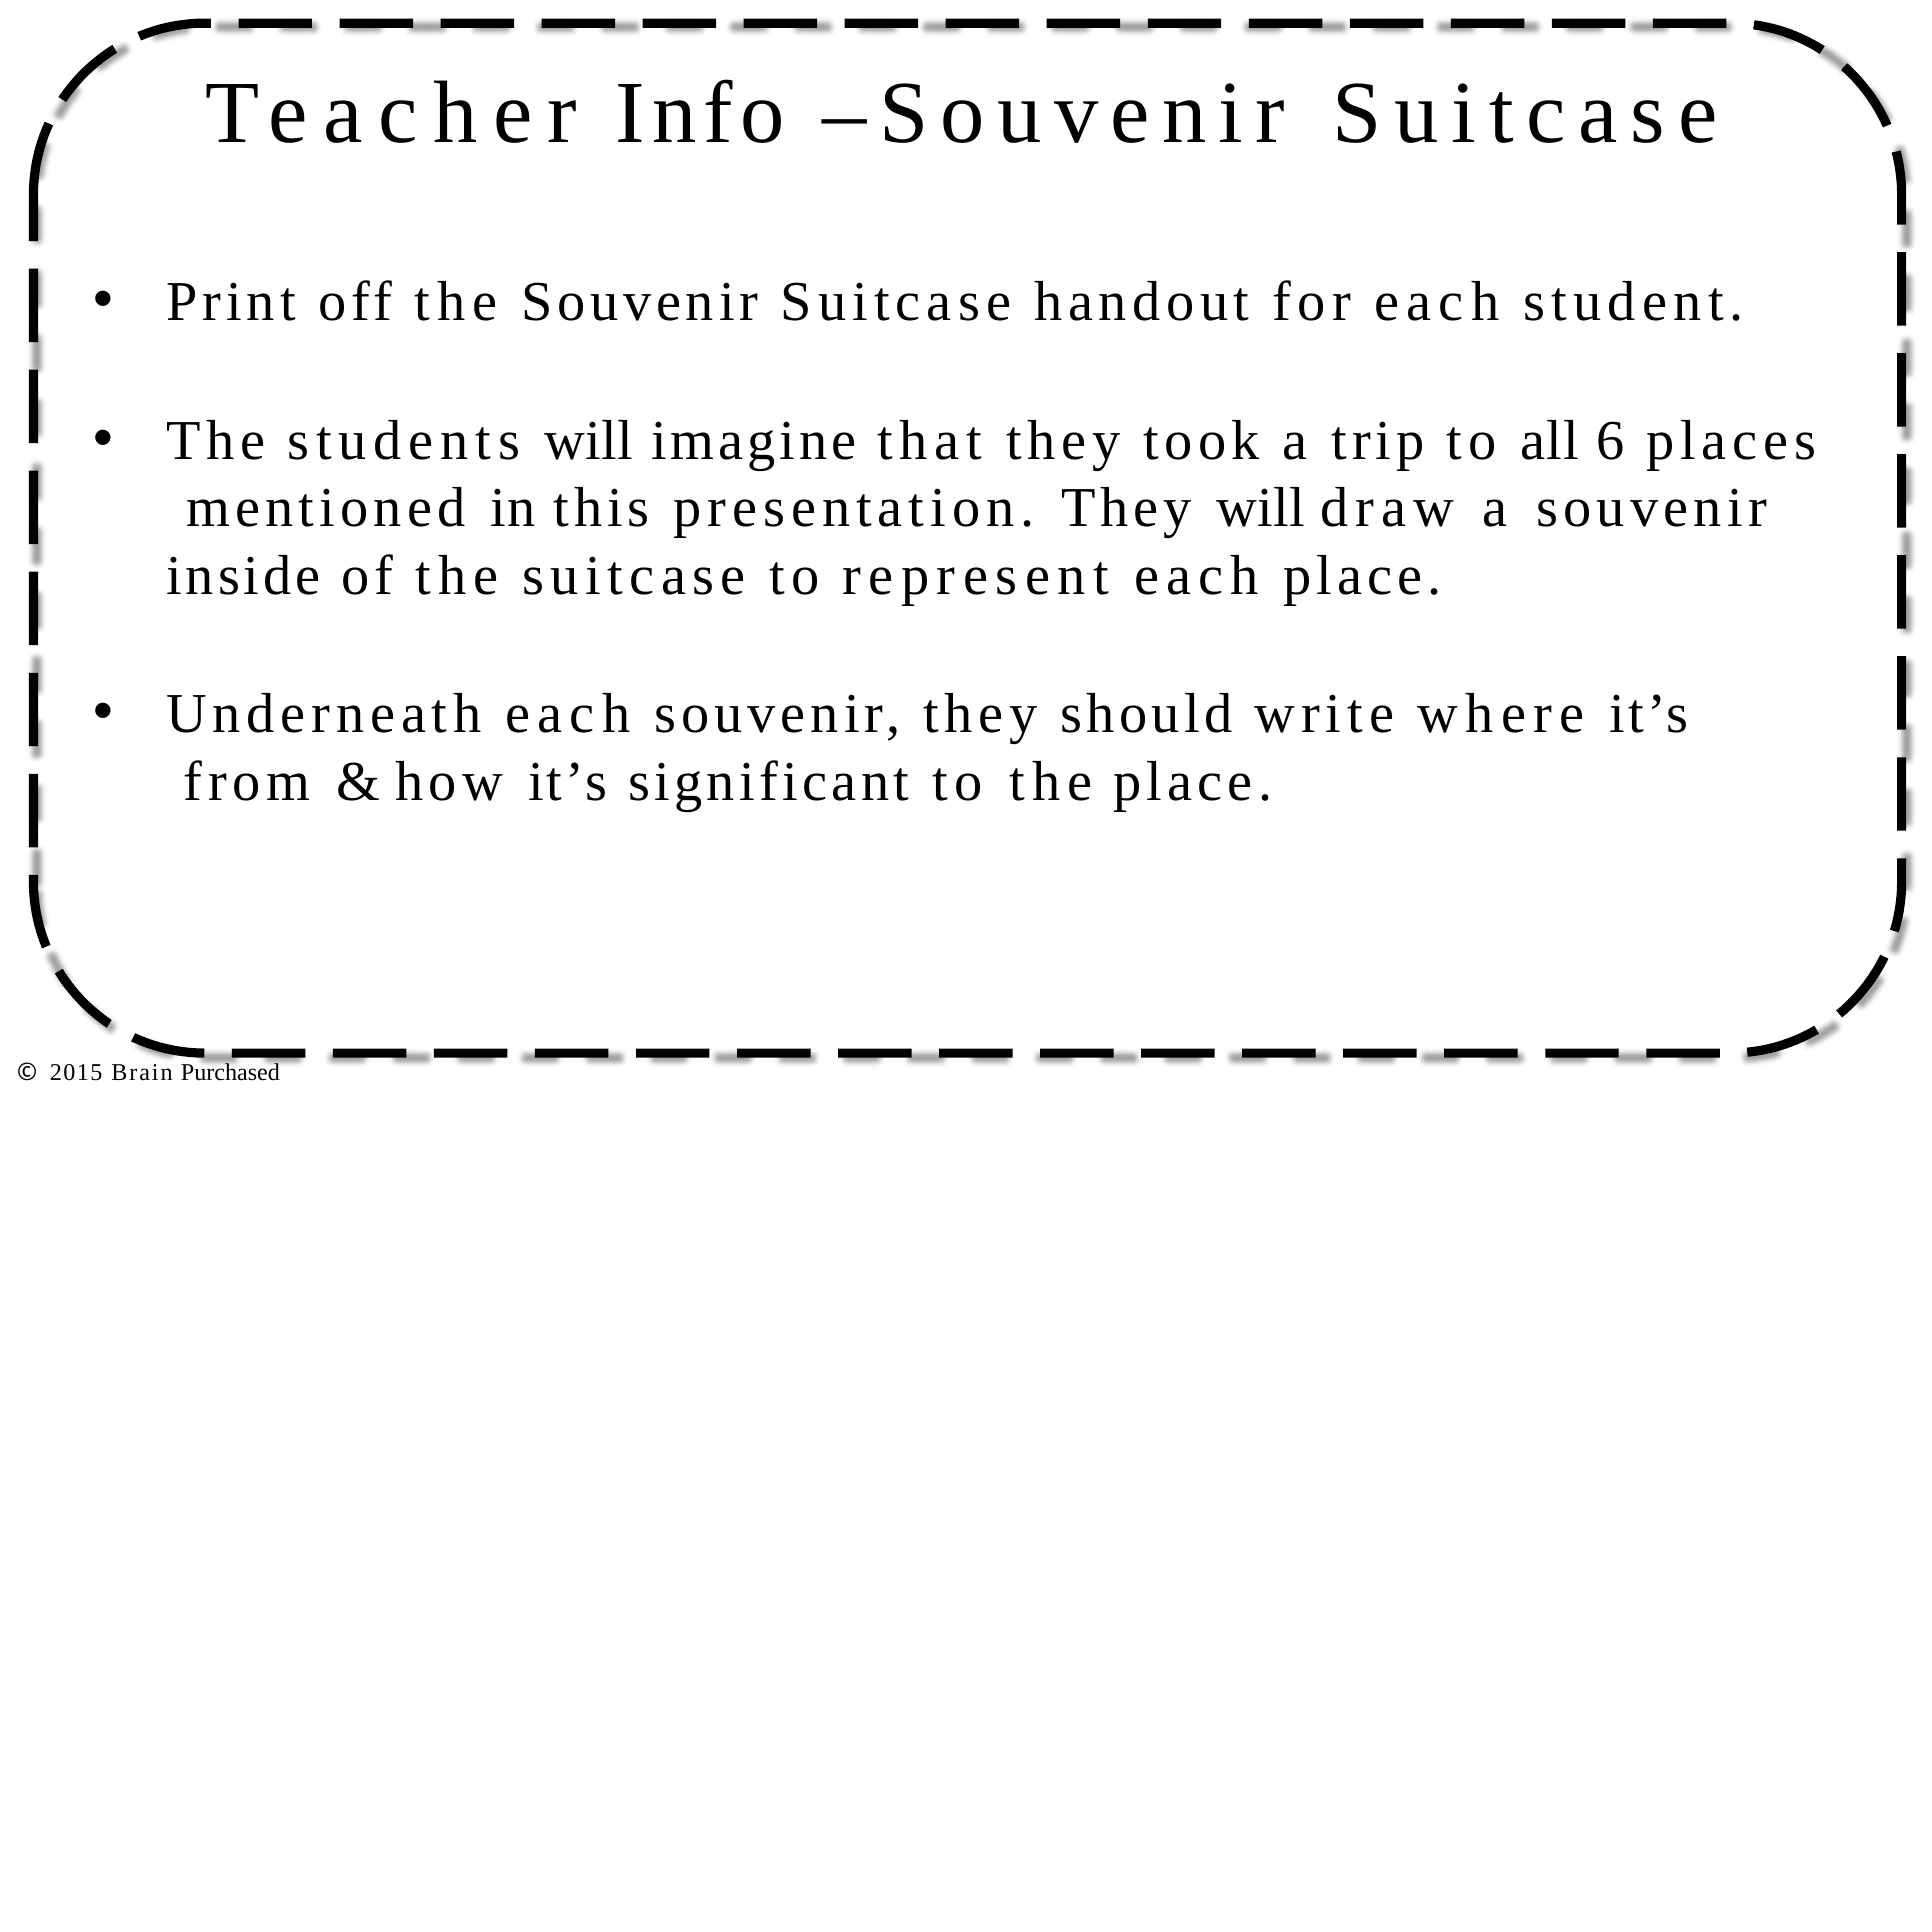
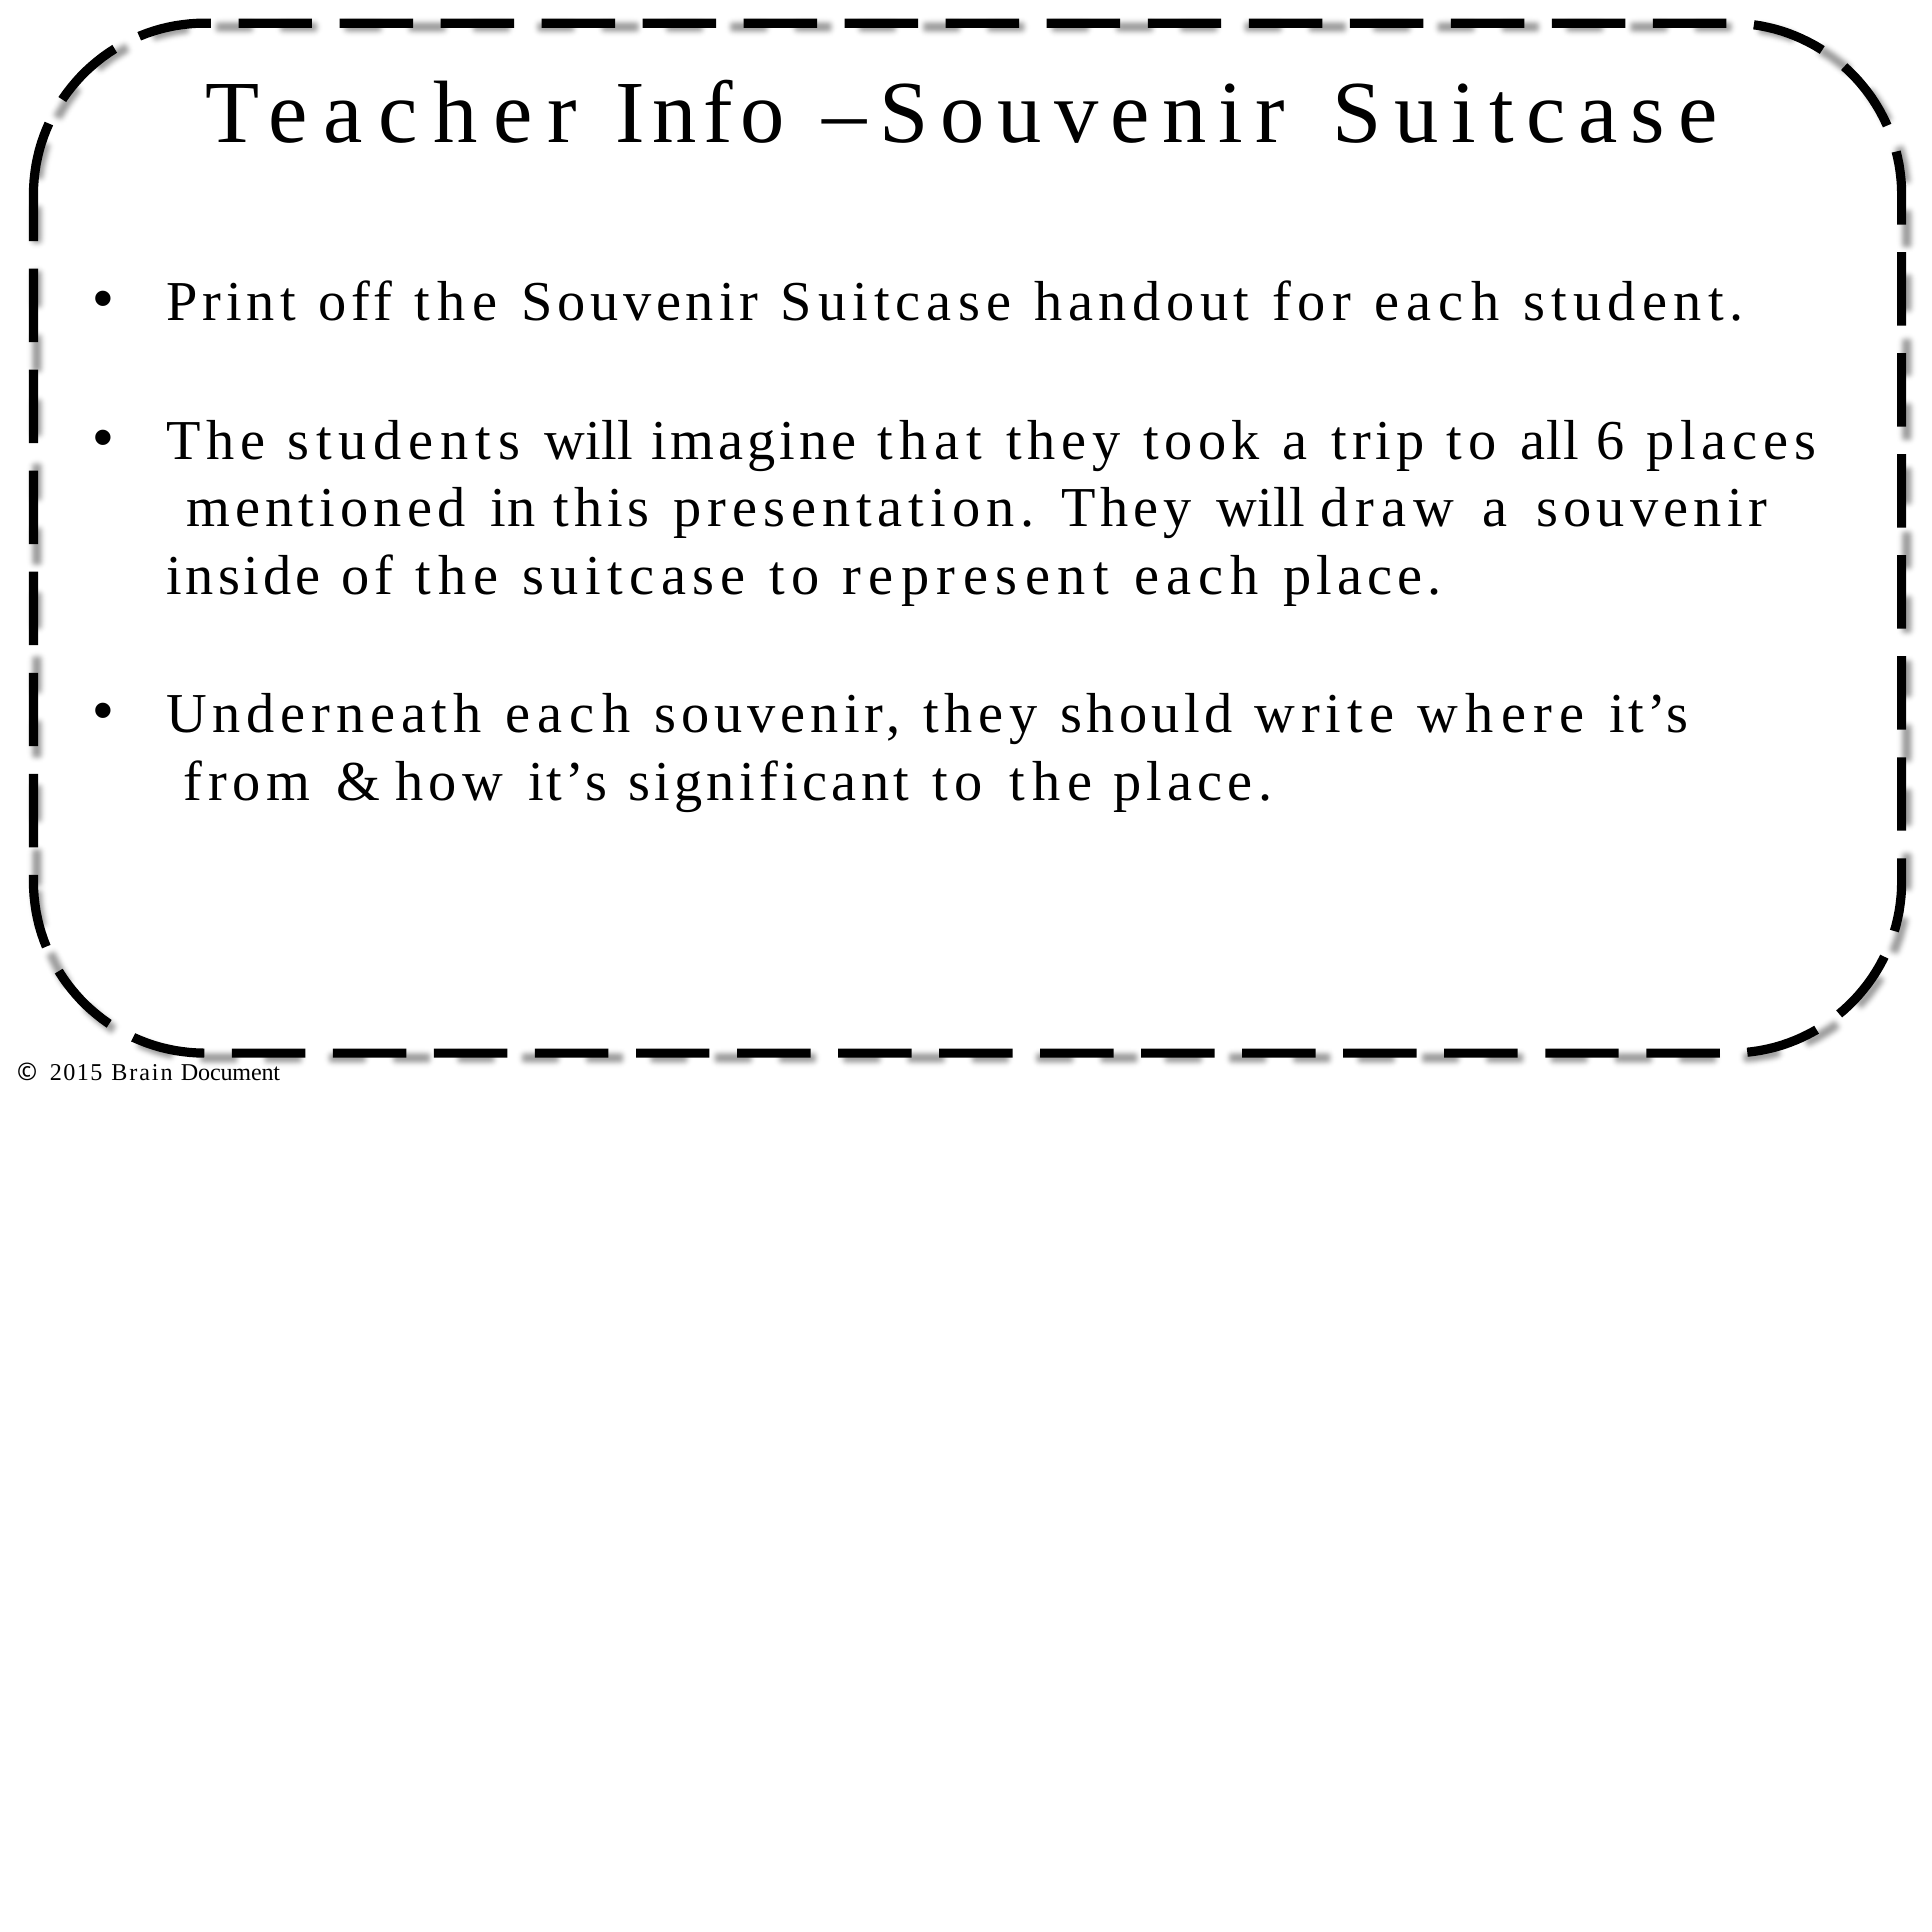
Purchased: Purchased -> Document (230, 1072)
